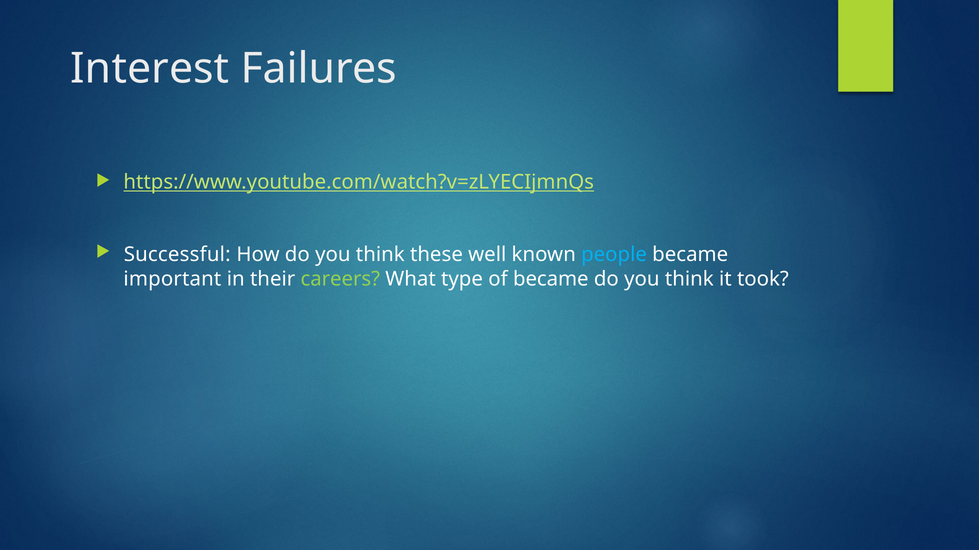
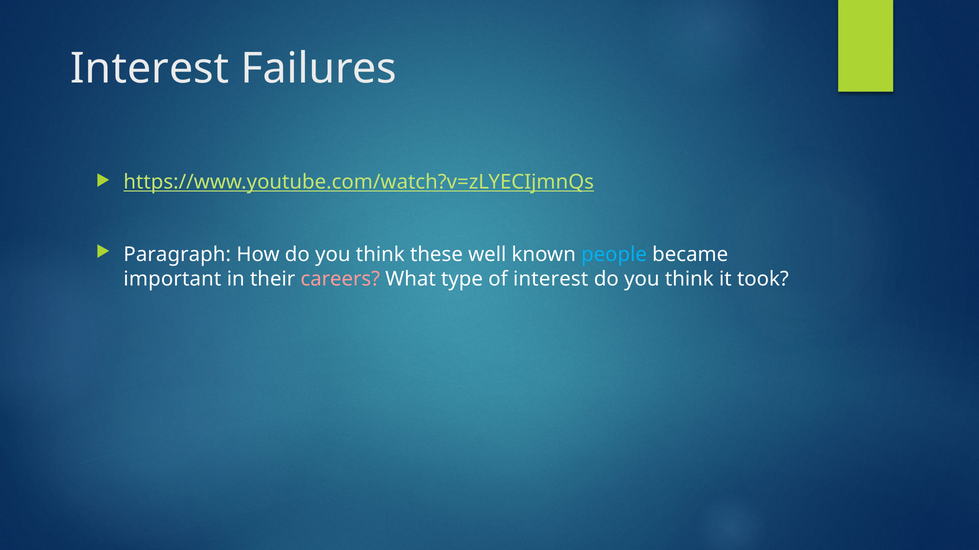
Successful: Successful -> Paragraph (177, 255)
careers colour: light green -> pink (340, 279)
of became: became -> interest (551, 279)
